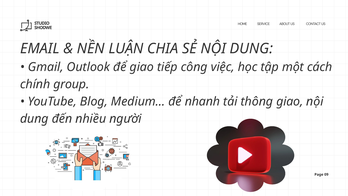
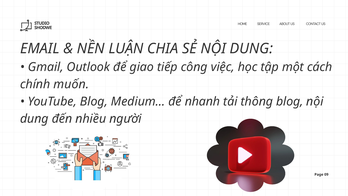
group: group -> muốn (71, 84)
thông giao: giao -> blog (290, 101)
